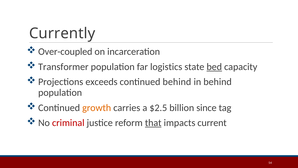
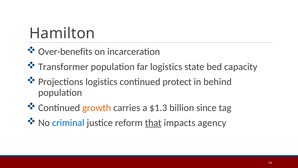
Currently: Currently -> Hamilton (62, 33)
Over-coupled: Over-coupled -> Over-benefits (65, 52)
bed underline: present -> none (214, 67)
Projections exceeds: exceeds -> logistics (101, 82)
continued behind: behind -> protect (177, 82)
$2.5: $2.5 -> $1.3 (158, 108)
criminal colour: red -> blue (68, 123)
current: current -> agency (212, 123)
